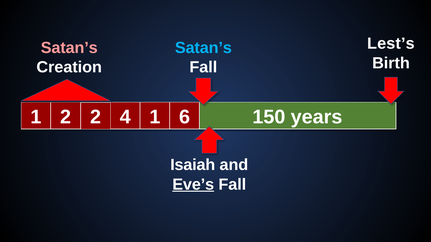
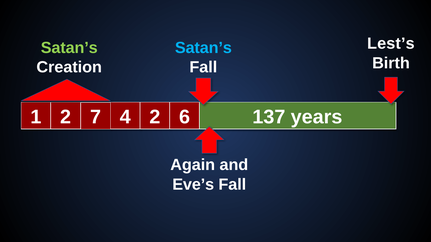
Satan’s colour: pink -> light green (69, 48)
2 2: 2 -> 7 (96, 117)
4 1: 1 -> 2 (155, 117)
150: 150 -> 137 (269, 117)
Isaiah: Isaiah -> Again (193, 165)
Eve’s underline: present -> none (193, 185)
